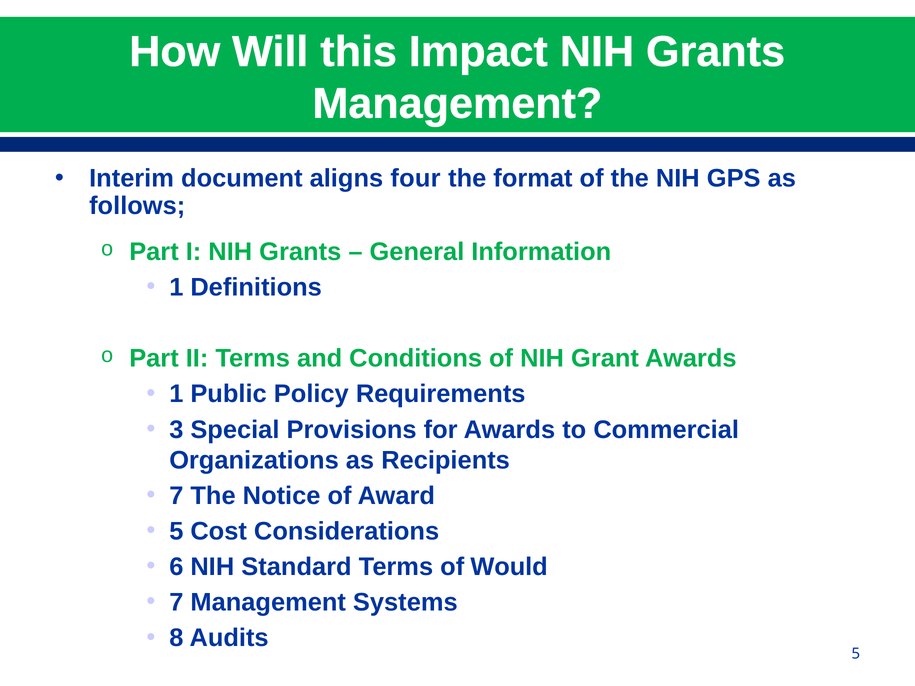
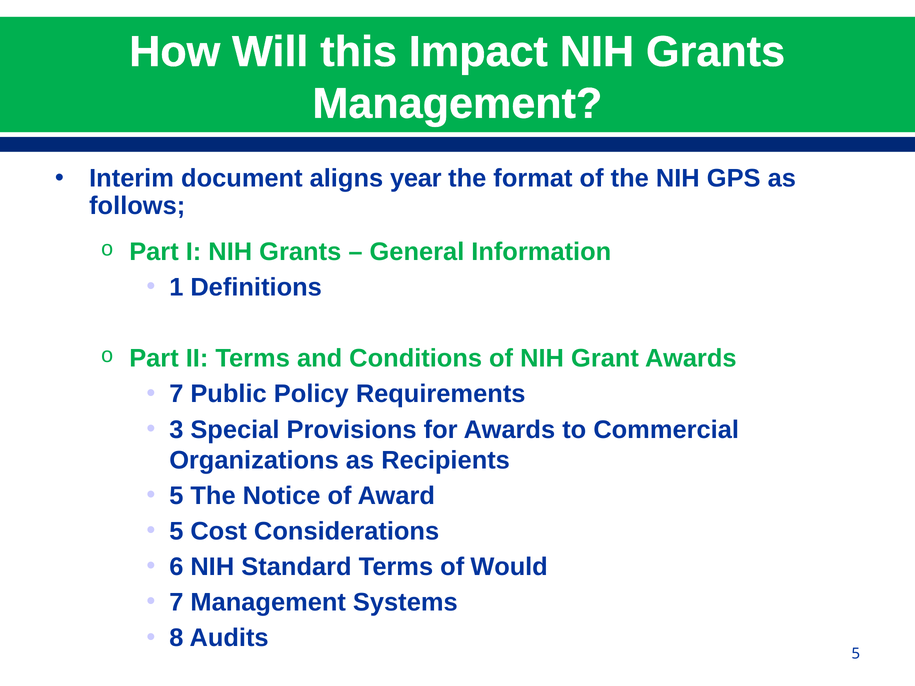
four: four -> year (416, 178)
1: 1 -> 7 (176, 394)
7: 7 -> 5 (176, 496)
